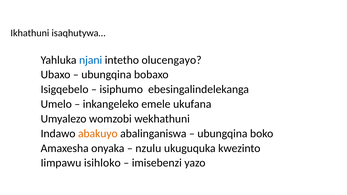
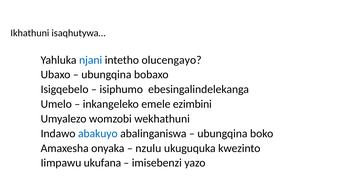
ukufana: ukufana -> ezimbini (192, 104)
abakuyo colour: orange -> blue (98, 134)
isihloko: isihloko -> ukufana (102, 163)
